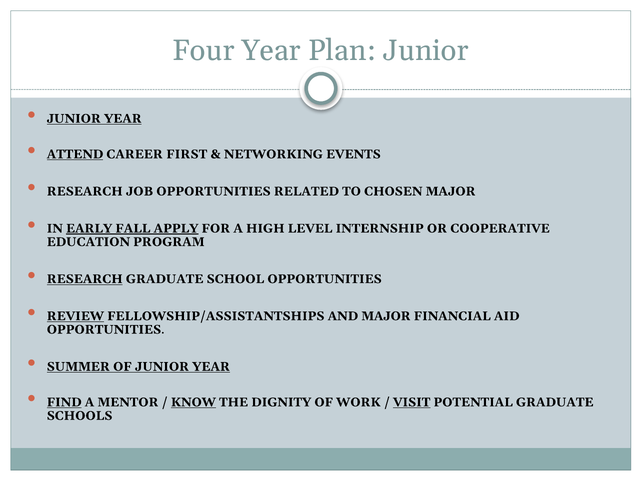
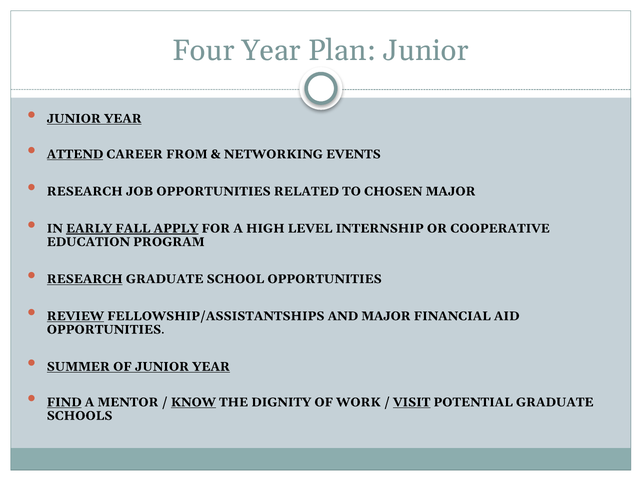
FIRST: FIRST -> FROM (187, 154)
